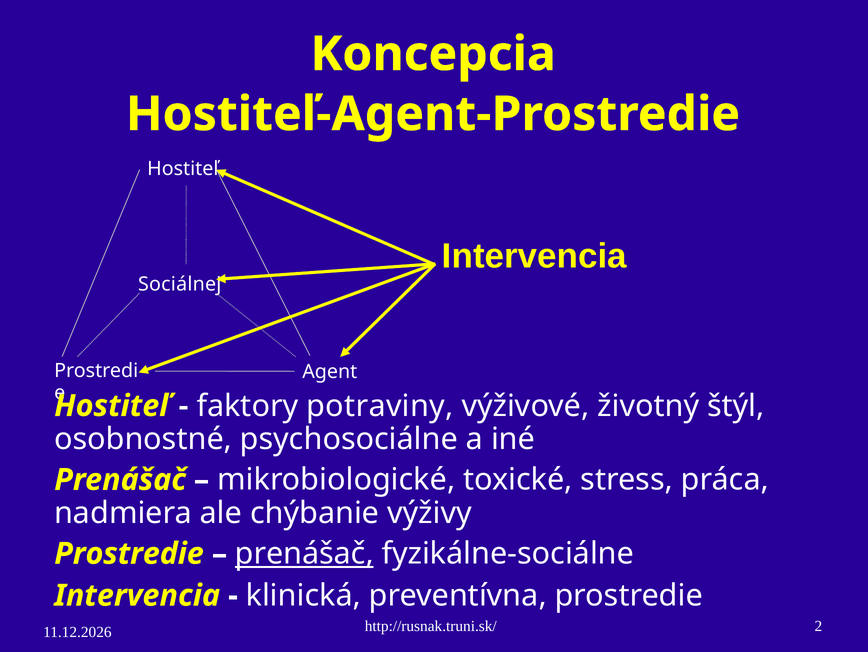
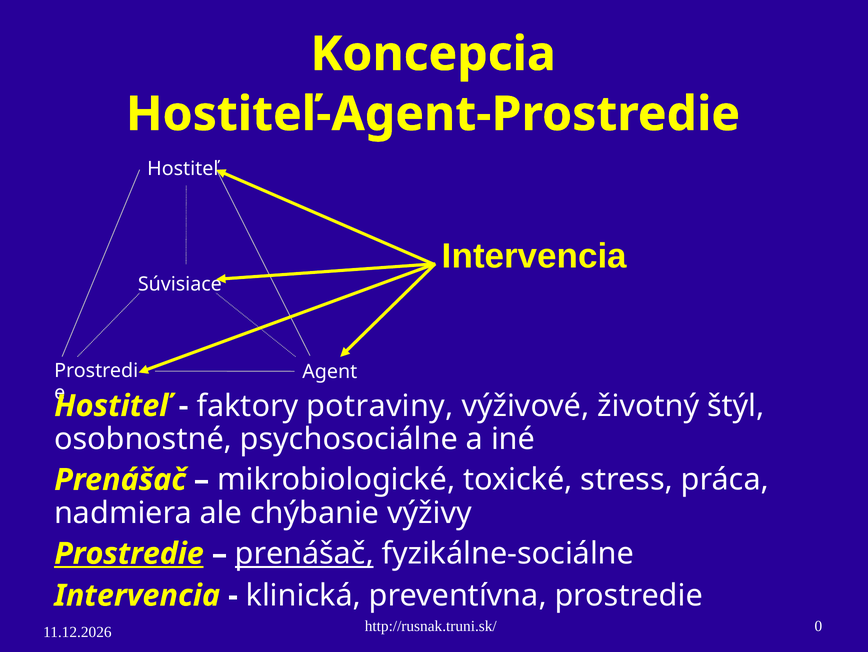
Sociálnej: Sociálnej -> Súvisiace (180, 284)
Prostredie underline: none -> present (129, 553)
2: 2 -> 0 (818, 625)
